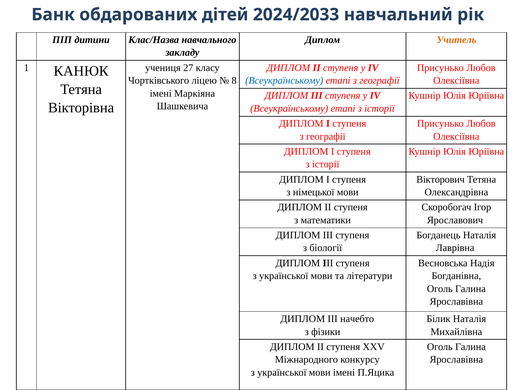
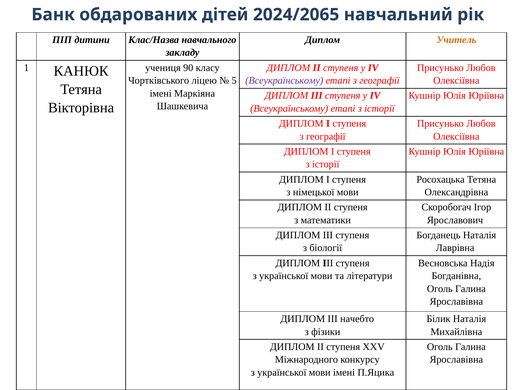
2024/2033: 2024/2033 -> 2024/2065 (296, 15)
27: 27 -> 90 (188, 68)
8: 8 -> 5 (234, 80)
Всеукраїнському colour: blue -> purple (284, 80)
Вікторович: Вікторович -> Росохацька (441, 179)
